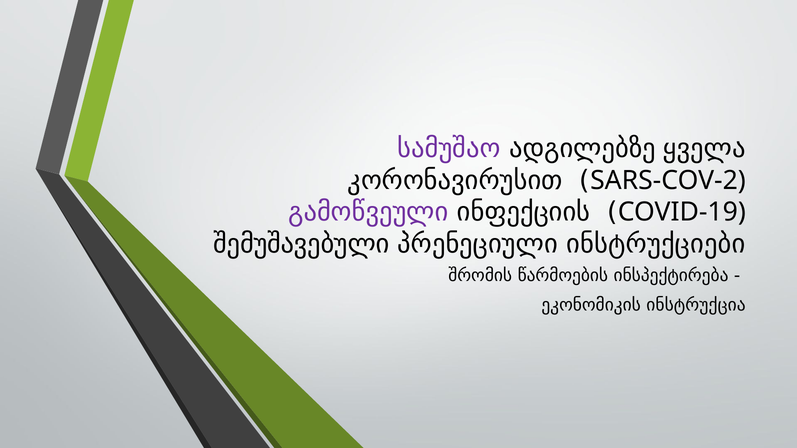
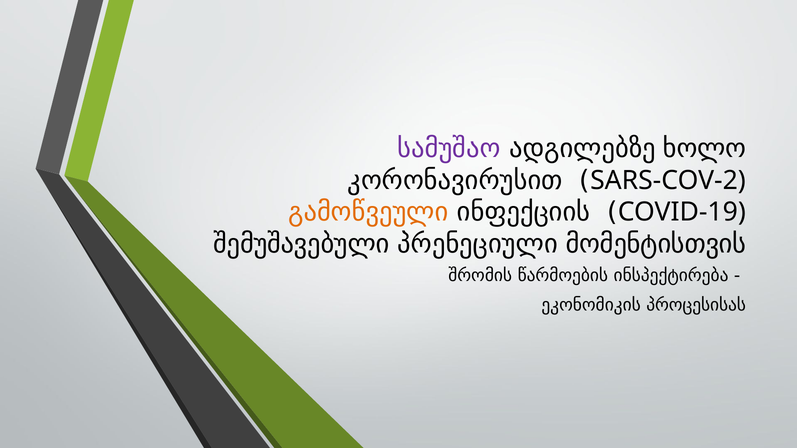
ყველა: ყველა -> ხოლო (705, 148)
გამოწვეული colour: purple -> orange (368, 212)
ინსტრუქციები: ინსტრუქციები -> მომენტისთვის (656, 244)
ინსტრუქცია: ინსტრუქცია -> პროცესისას (696, 305)
